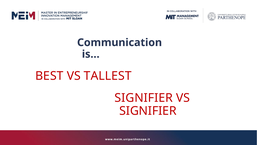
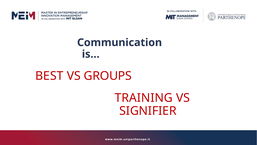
TALLEST: TALLEST -> GROUPS (108, 76)
SIGNIFIER: SIGNIFIER -> TRAINING (144, 98)
